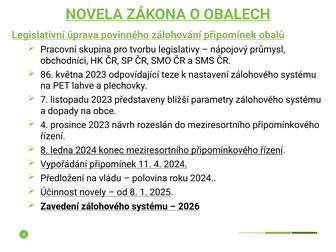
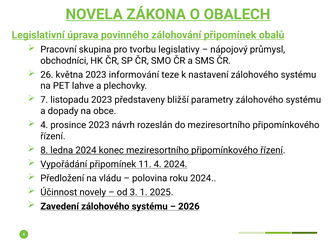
86: 86 -> 26 (47, 75)
odpovídající: odpovídající -> informování (134, 75)
od 8: 8 -> 3 (134, 192)
